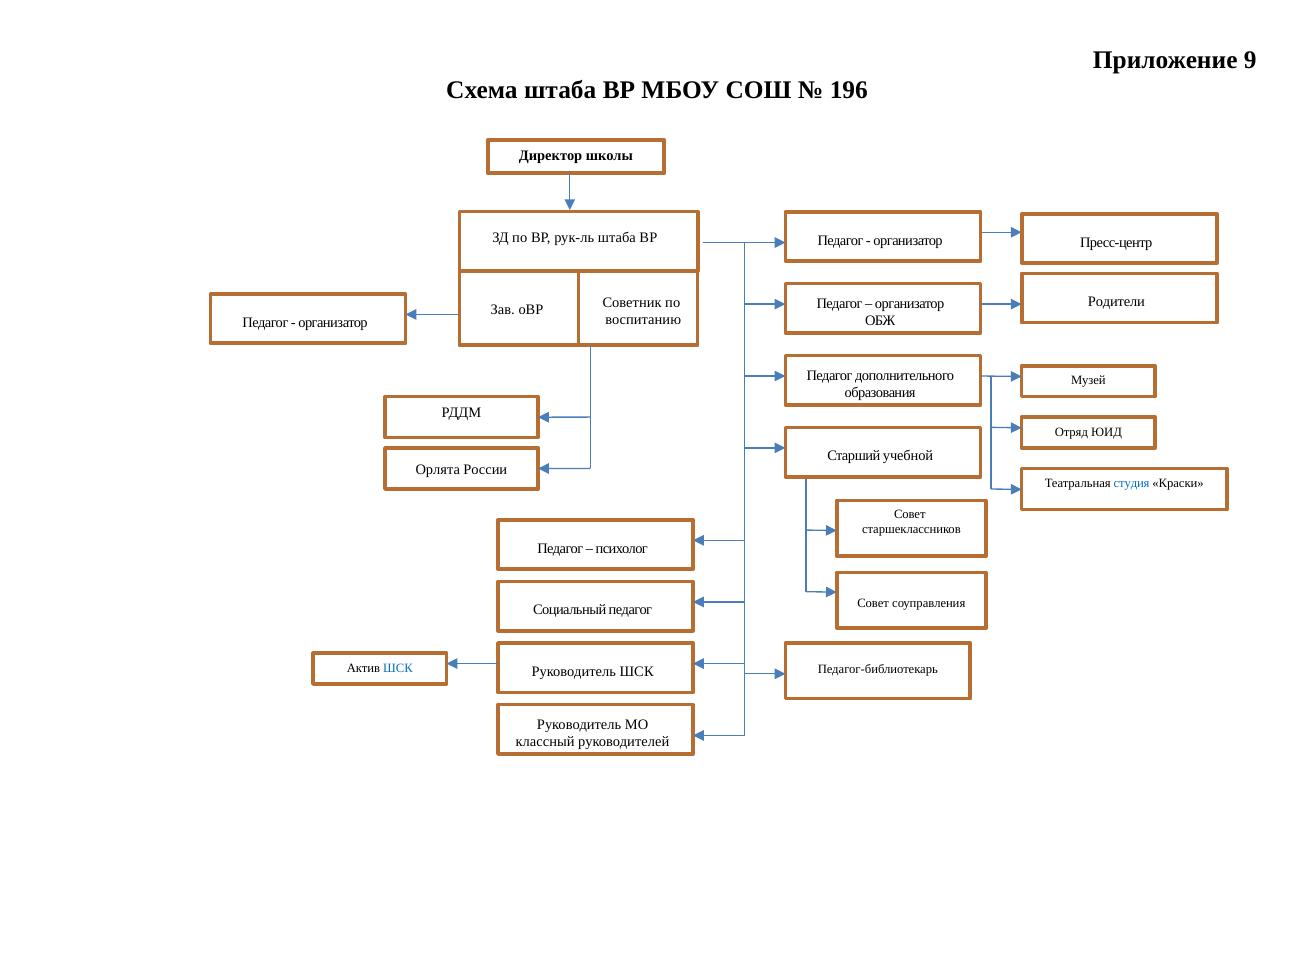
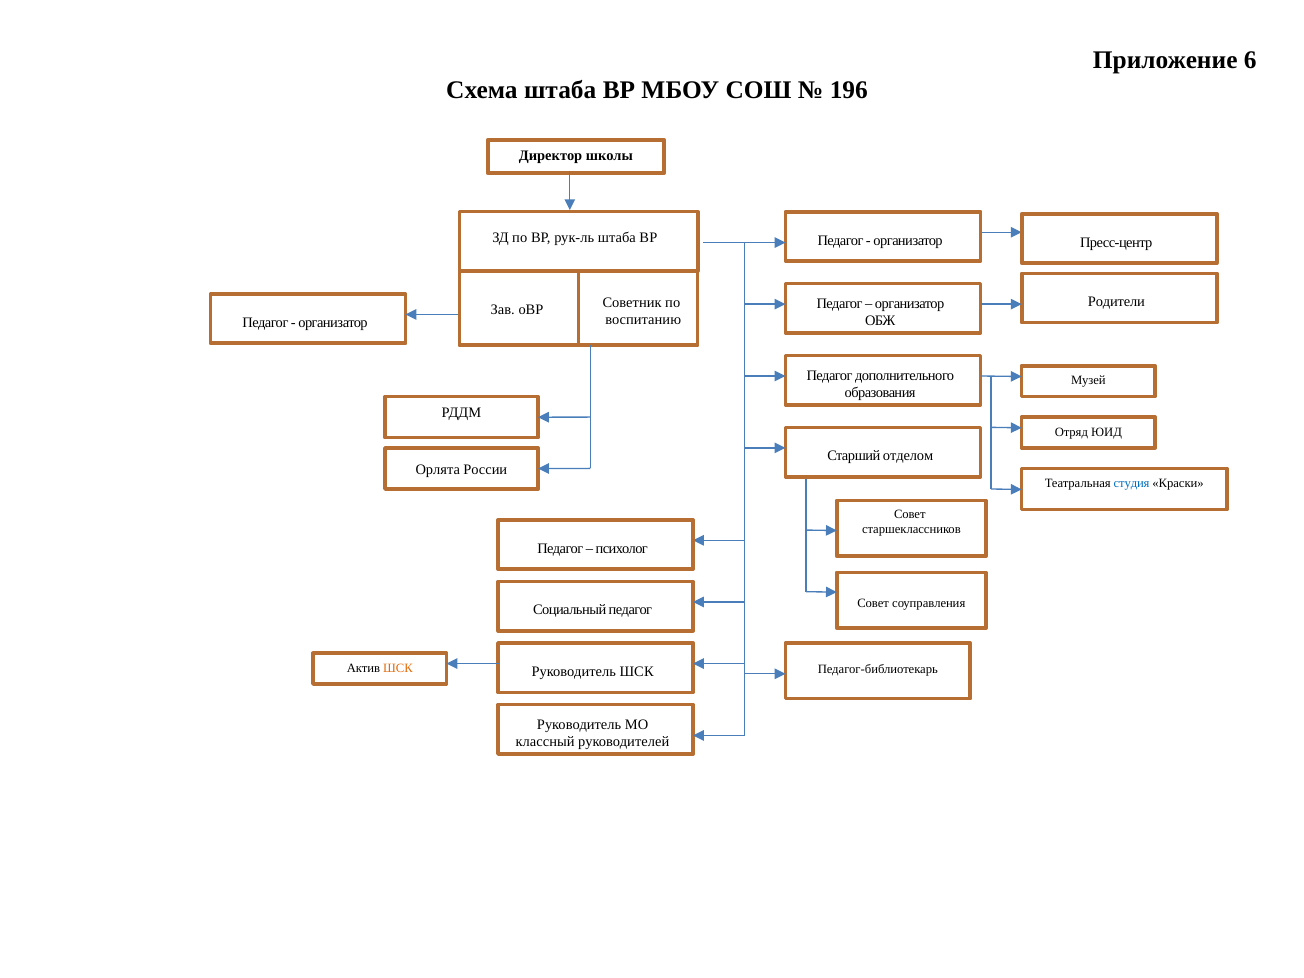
9: 9 -> 6 (1250, 60)
учебной: учебной -> отделом (908, 456)
ШСК colour: blue -> orange (398, 668)
